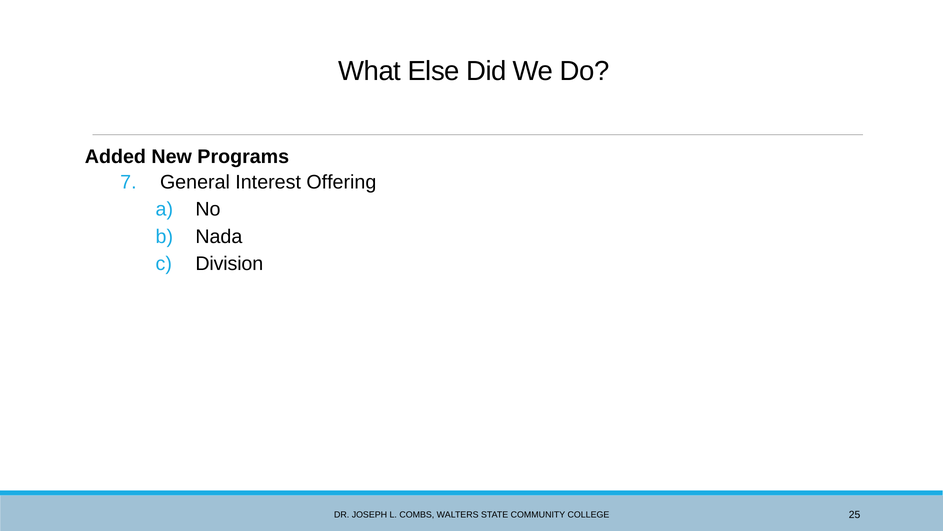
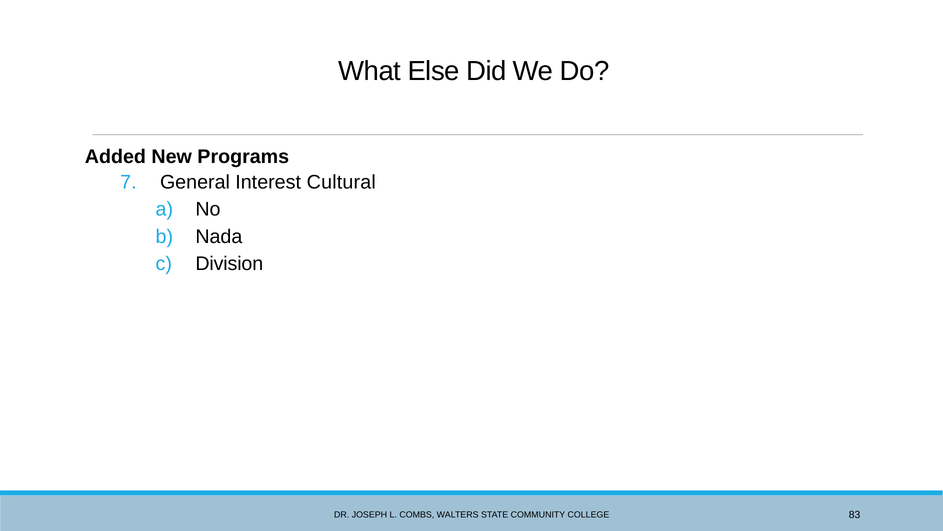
Offering: Offering -> Cultural (341, 182)
25: 25 -> 83 (855, 514)
